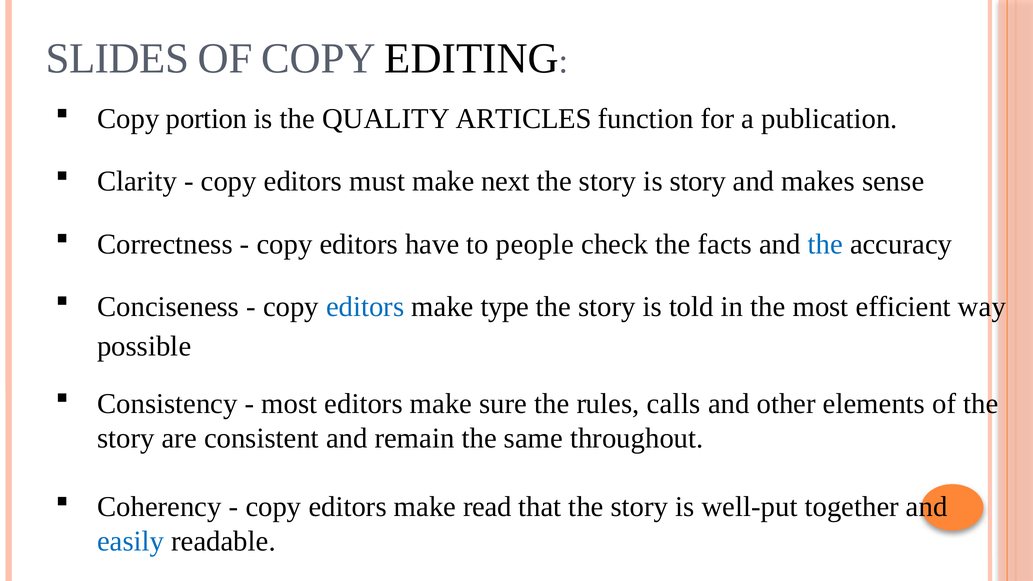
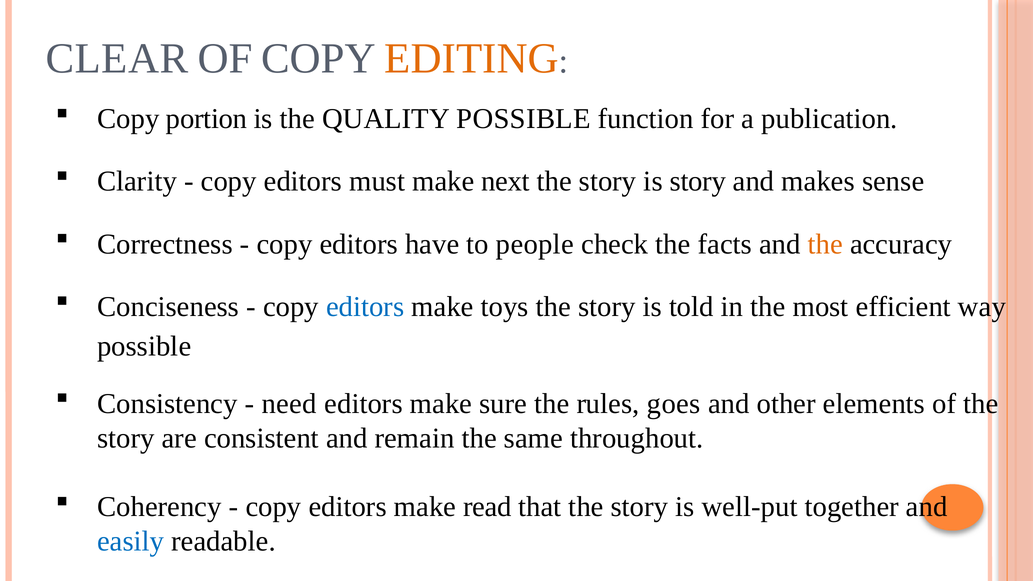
SLIDES: SLIDES -> CLEAR (117, 59)
EDITING colour: black -> orange (472, 59)
QUALITY ARTICLES: ARTICLES -> POSSIBLE (524, 119)
the colour: blue -> orange (825, 244)
type: type -> toys (505, 307)
most: most -> need (289, 404)
calls: calls -> goes (674, 404)
